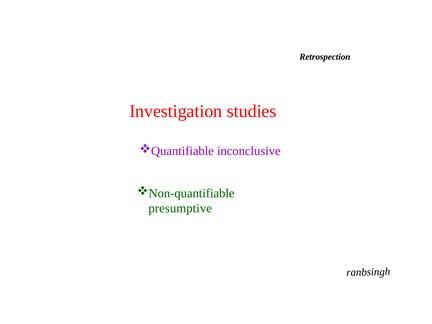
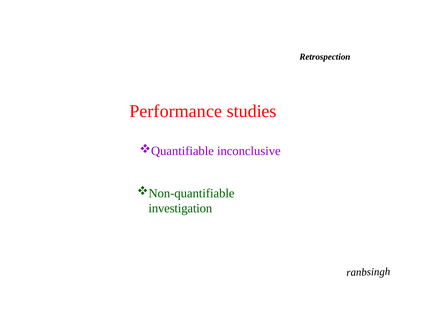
Investigation: Investigation -> Performance (176, 111)
presumptive: presumptive -> investigation (180, 208)
